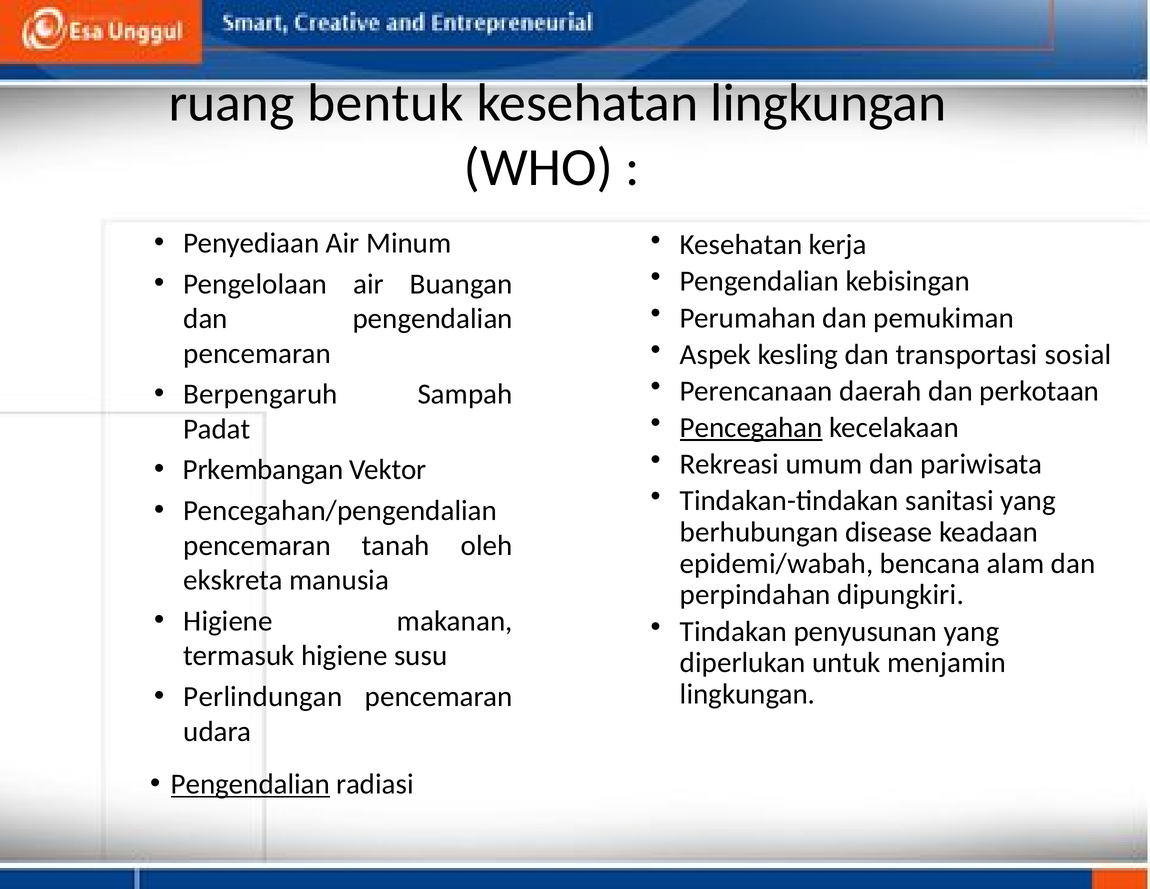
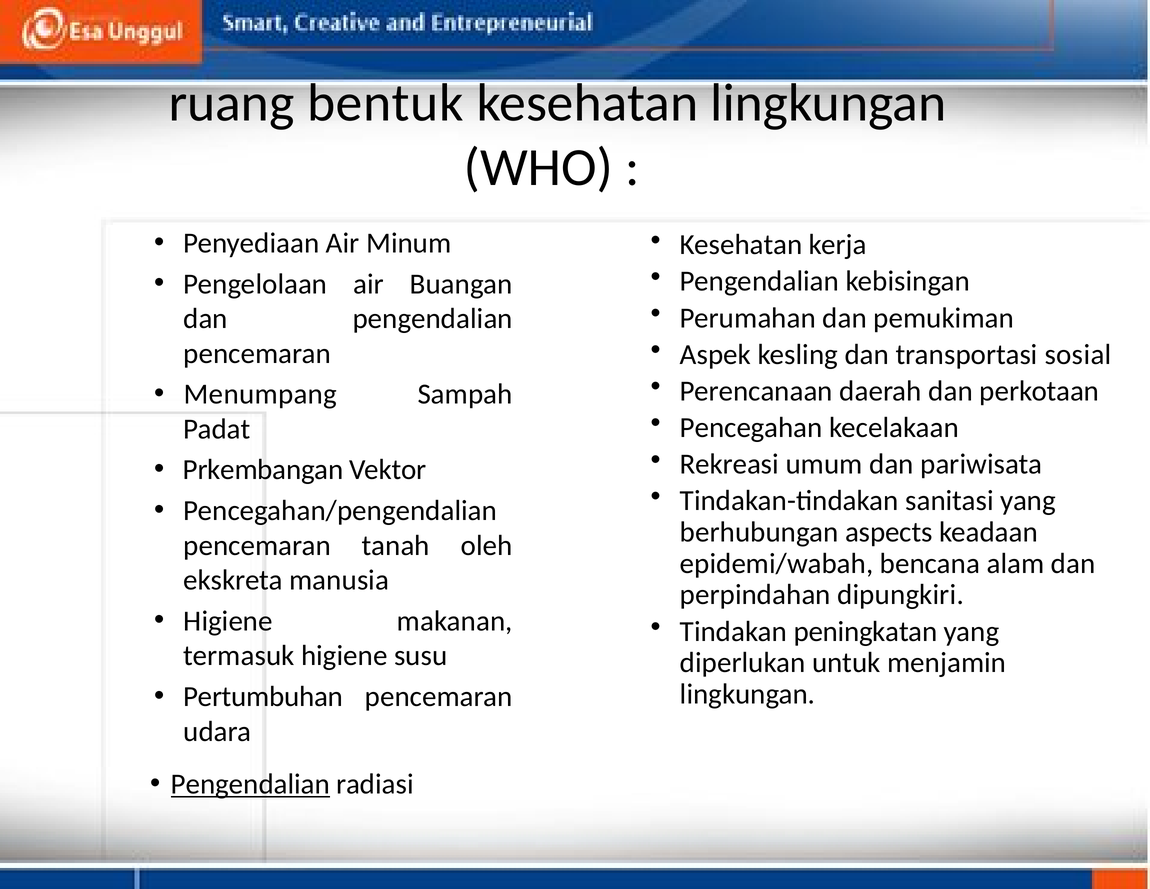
Berpengaruh: Berpengaruh -> Menumpang (260, 394)
Pencegahan underline: present -> none (751, 427)
disease: disease -> aspects (889, 532)
penyusunan: penyusunan -> peningkatan (866, 631)
Perlindungan: Perlindungan -> Pertumbuhan (263, 696)
